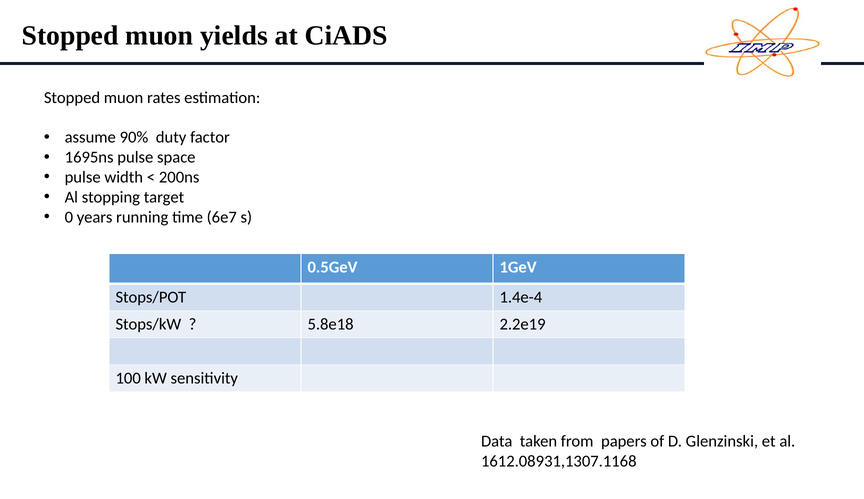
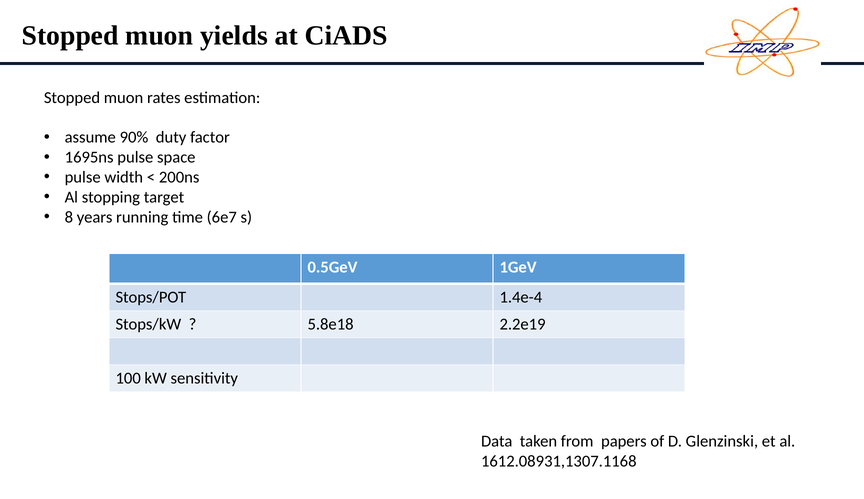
0: 0 -> 8 (69, 217)
